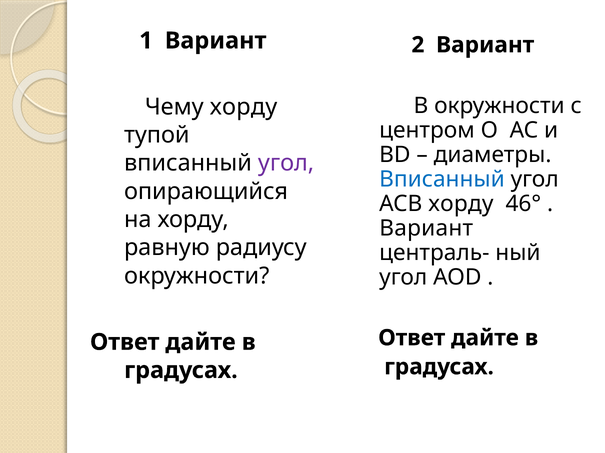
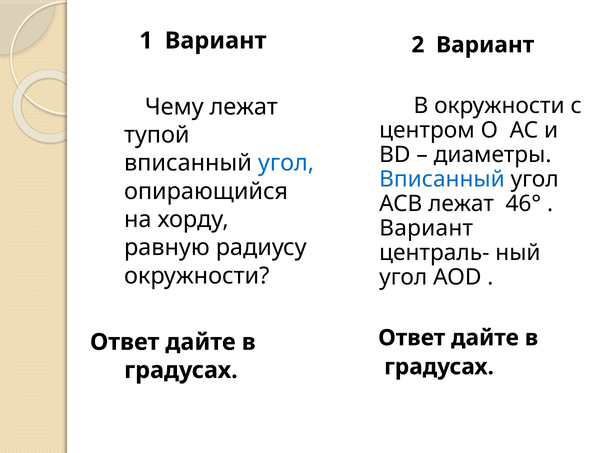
Чему хорду: хорду -> лежат (244, 107)
угол colour: purple -> blue (286, 164)
ACB хорду: хорду -> лежат (461, 204)
